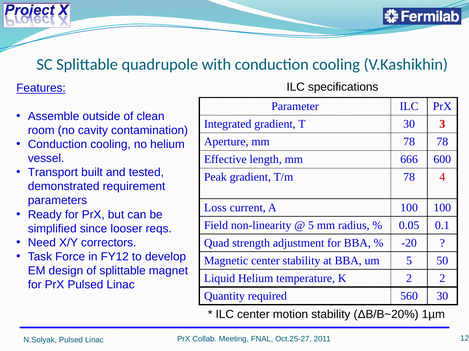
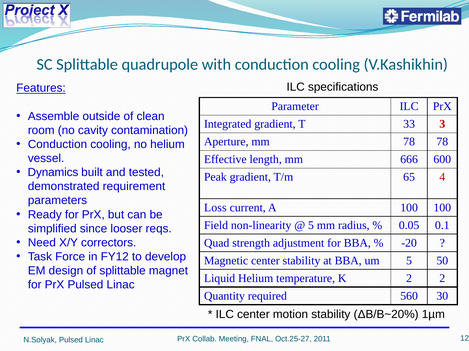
T 30: 30 -> 33 (409, 124)
Transport: Transport -> Dynamics (53, 173)
T/m 78: 78 -> 65 (409, 177)
